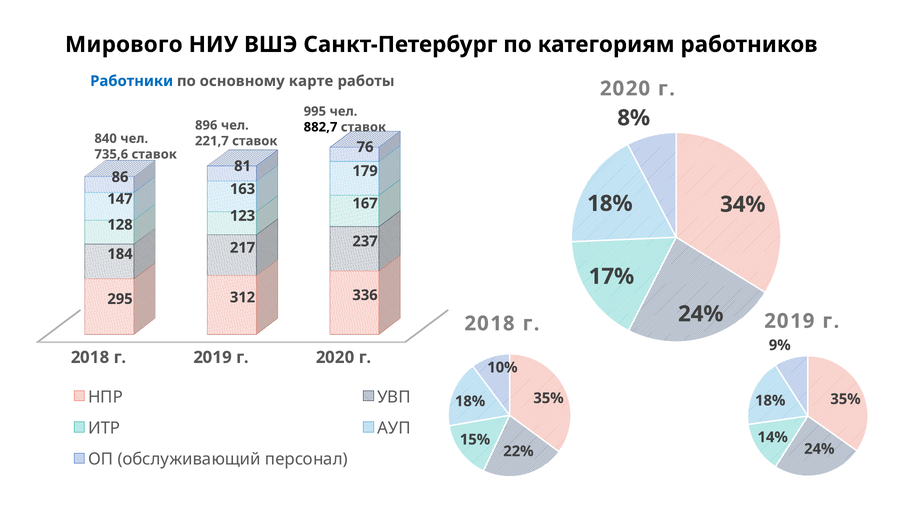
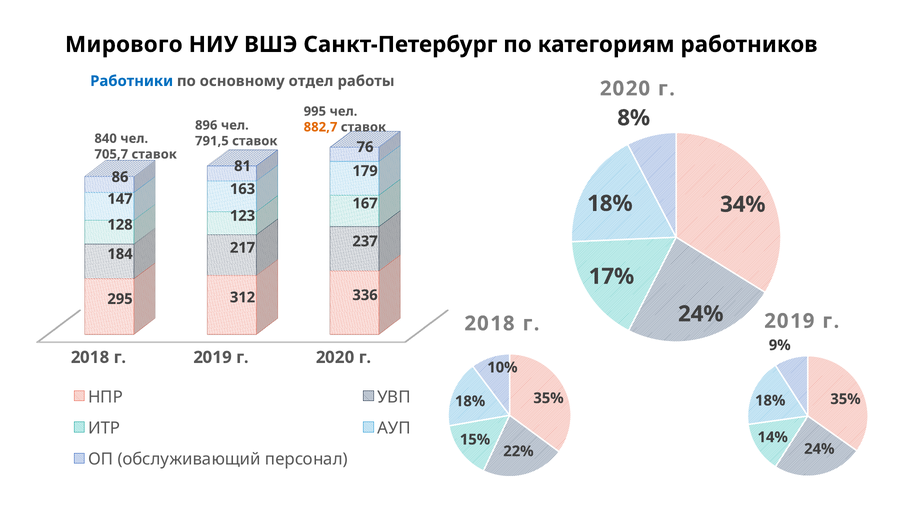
карте: карте -> отдел (311, 81)
882,7 colour: black -> orange (321, 127)
221,7: 221,7 -> 791,5 (212, 141)
735,6: 735,6 -> 705,7 (111, 154)
